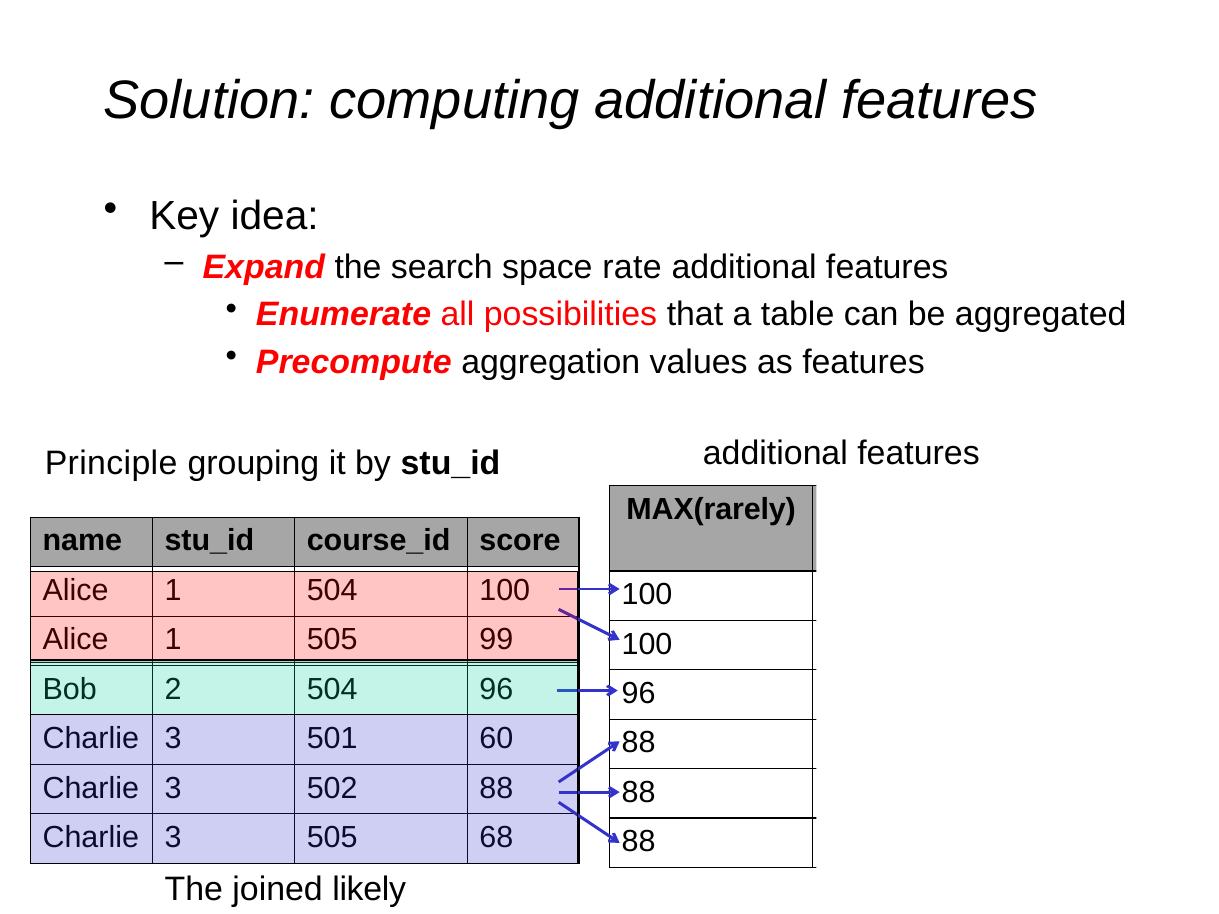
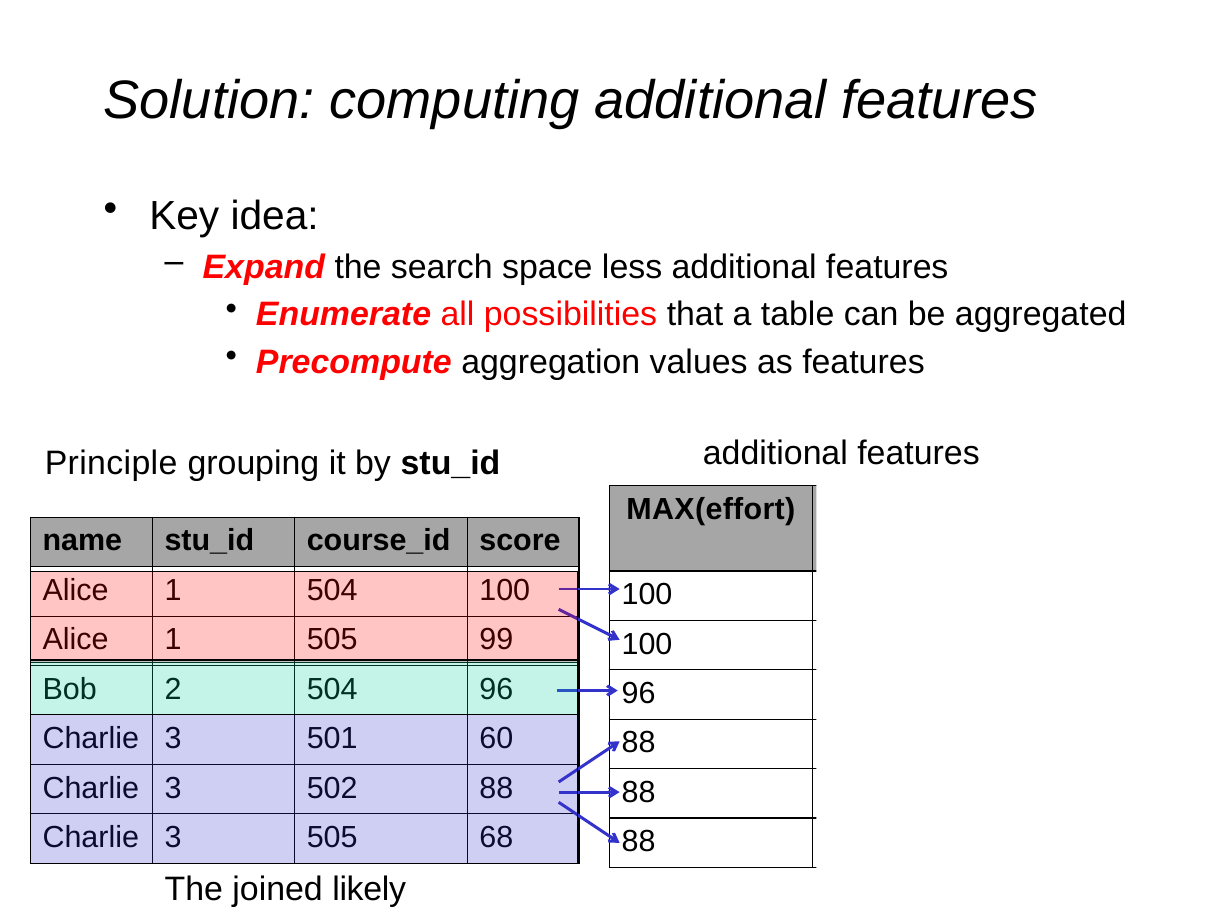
rate: rate -> less (632, 267)
MAX(rarely: MAX(rarely -> MAX(effort (711, 509)
